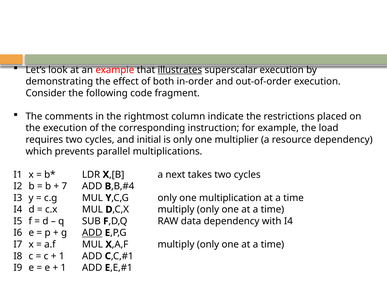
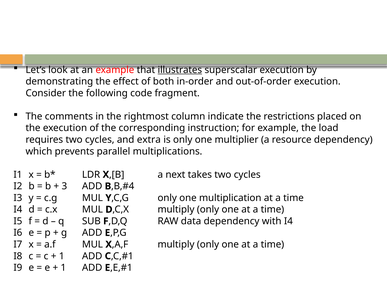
initial: initial -> extra (149, 139)
7: 7 -> 3 (64, 186)
ADD underline: present -> none (92, 232)
